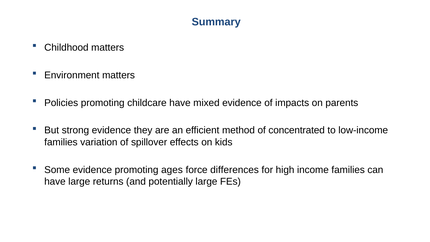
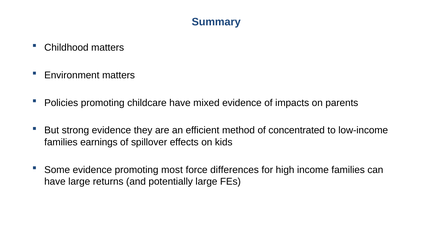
variation: variation -> earnings (99, 142)
ages: ages -> most (172, 170)
